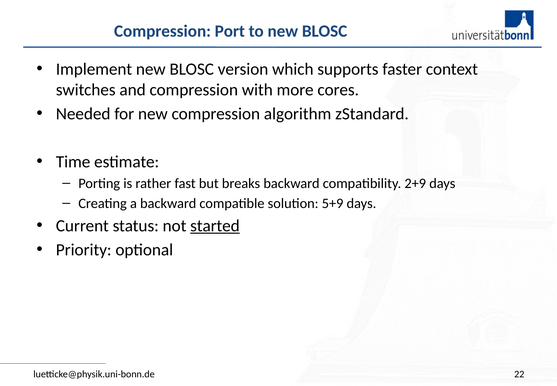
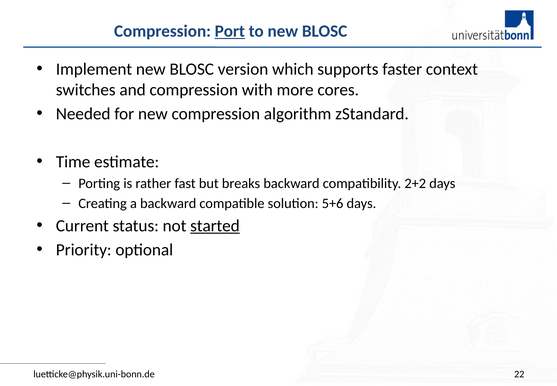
Port underline: none -> present (230, 31)
2+9: 2+9 -> 2+2 (415, 183)
5+9: 5+9 -> 5+6 (333, 203)
